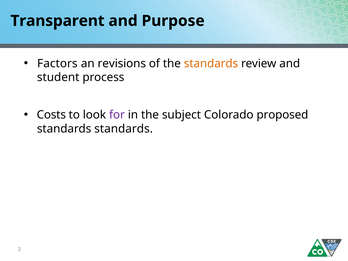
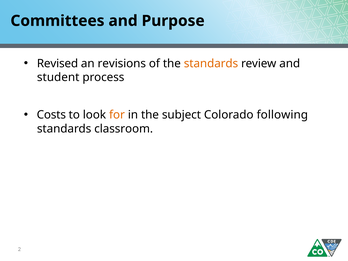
Transparent: Transparent -> Committees (57, 21)
Factors: Factors -> Revised (57, 63)
for colour: purple -> orange (117, 115)
proposed: proposed -> following (282, 115)
standards standards: standards -> classroom (124, 129)
